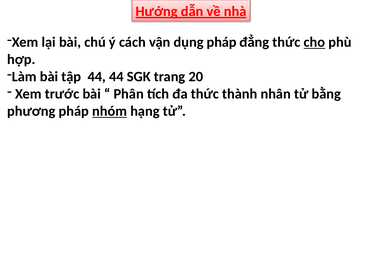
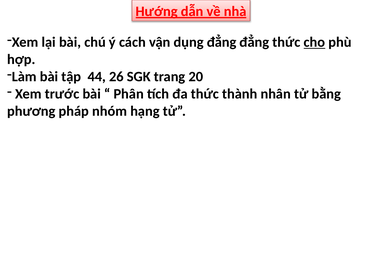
dụng pháp: pháp -> đẳng (222, 42)
44 44: 44 -> 26 (116, 77)
nhóm underline: present -> none (110, 111)
